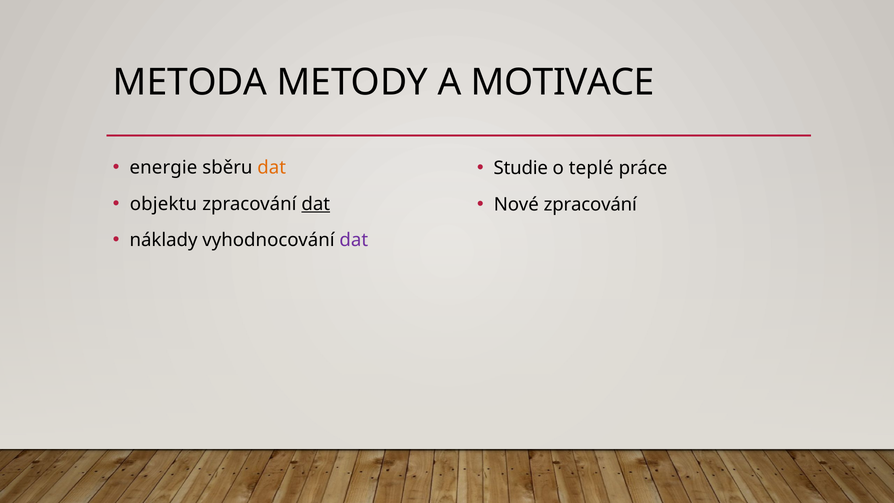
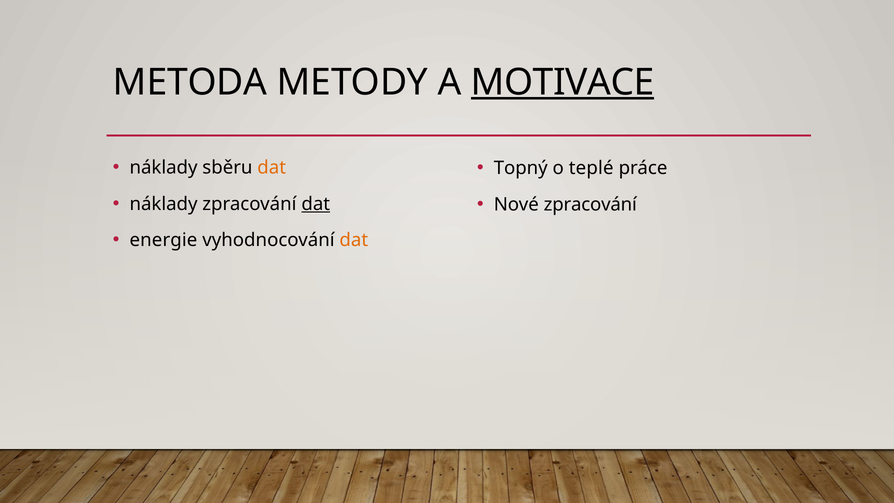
MOTIVACE underline: none -> present (563, 82)
energie: energie -> náklady (164, 168)
Studie: Studie -> Topný (521, 168)
objektu: objektu -> náklady (164, 204)
náklady: náklady -> energie (163, 240)
dat colour: purple -> orange (354, 240)
